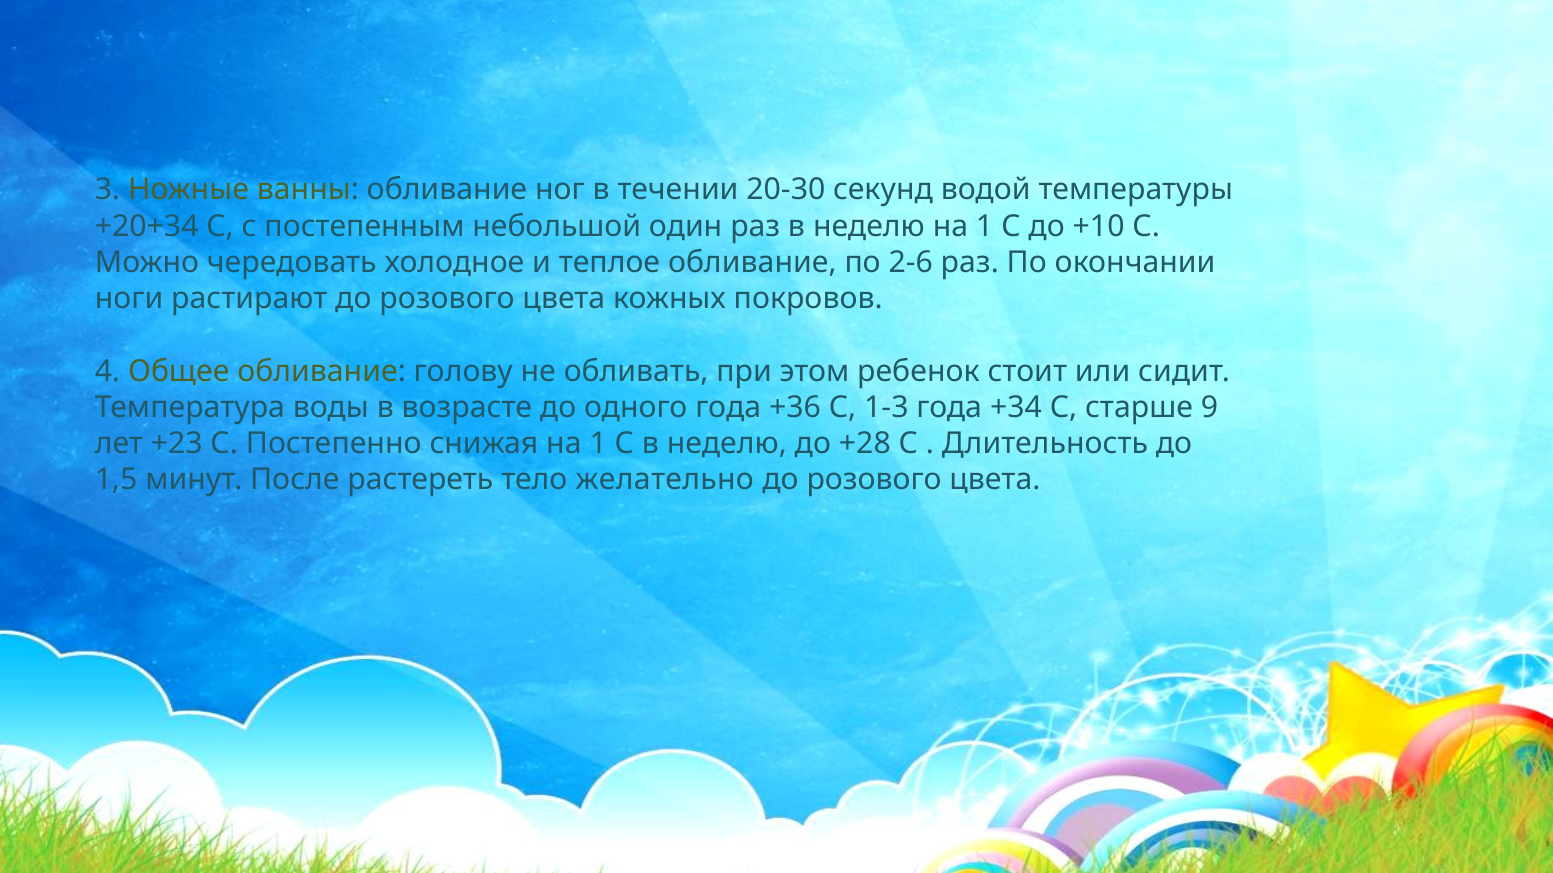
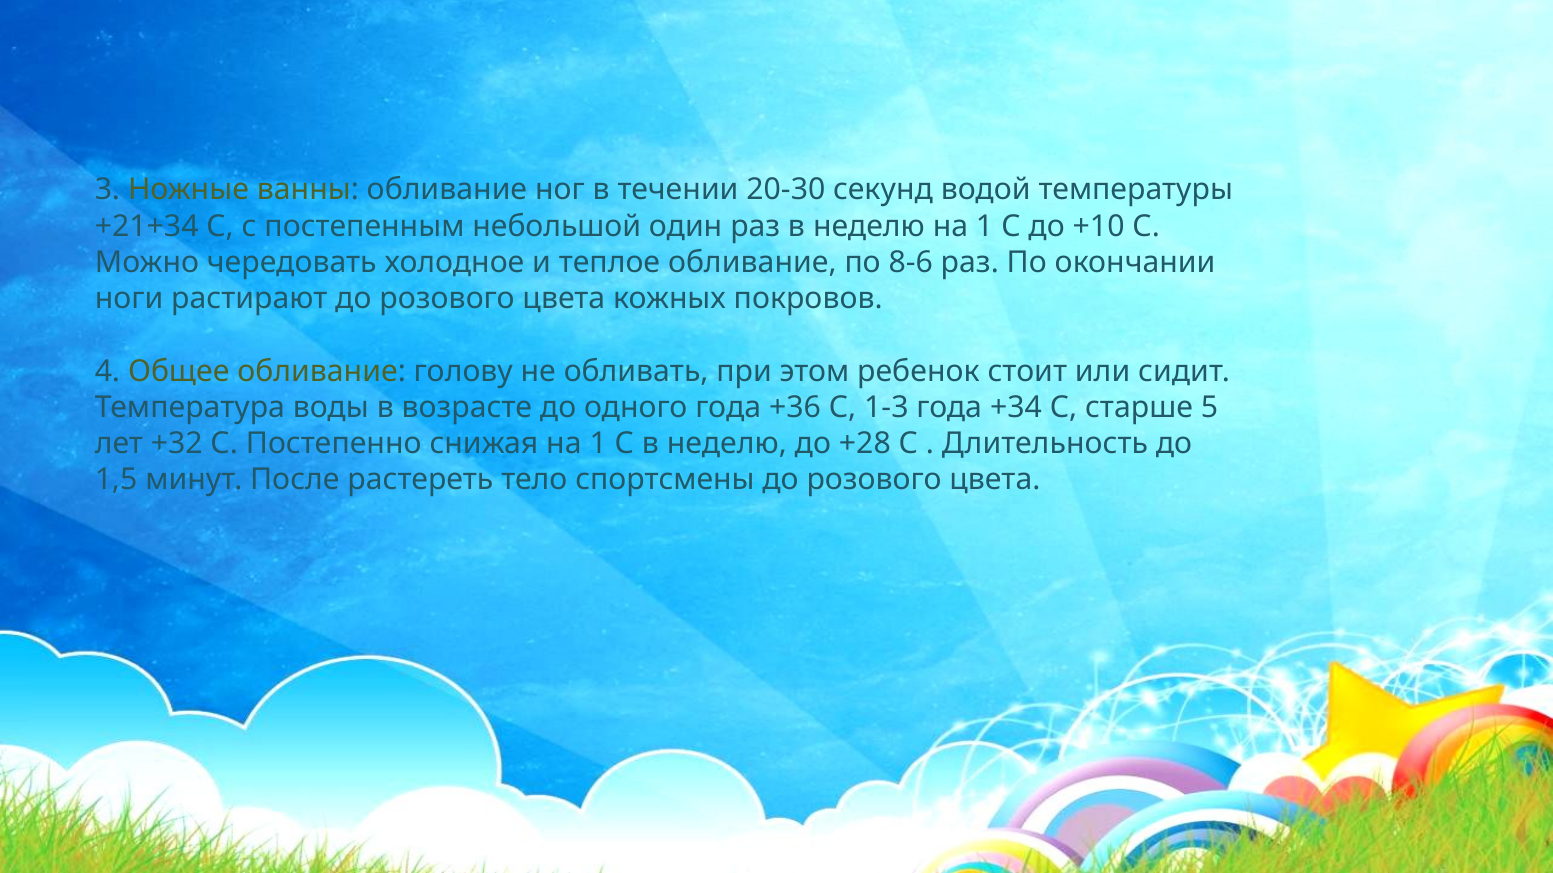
+20+34: +20+34 -> +21+34 (147, 226)
2-6: 2-6 -> 8-6 (911, 263)
9: 9 -> 5 (1209, 408)
+23: +23 -> +32 (177, 444)
желательно: желательно -> спортсмены (665, 480)
